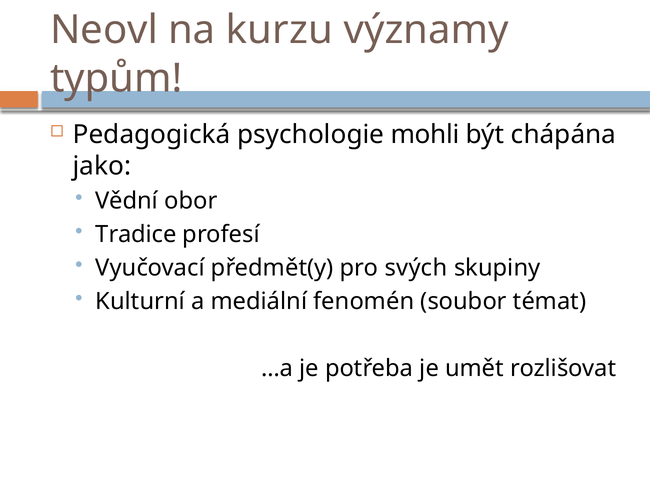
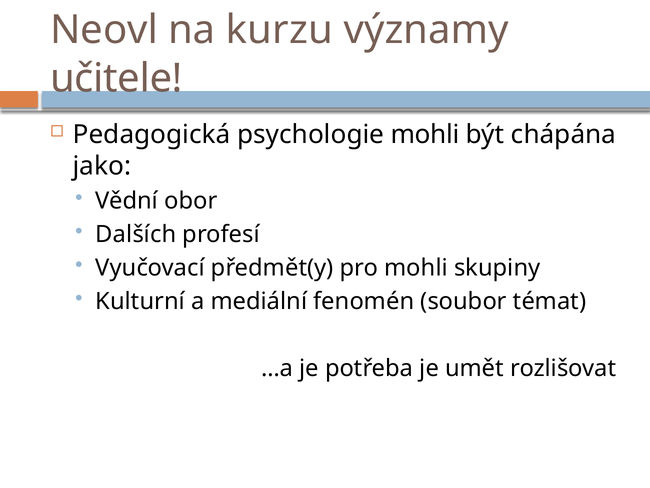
typům: typům -> učitele (116, 78)
Tradice: Tradice -> Dalších (136, 234)
pro svých: svých -> mohli (416, 268)
